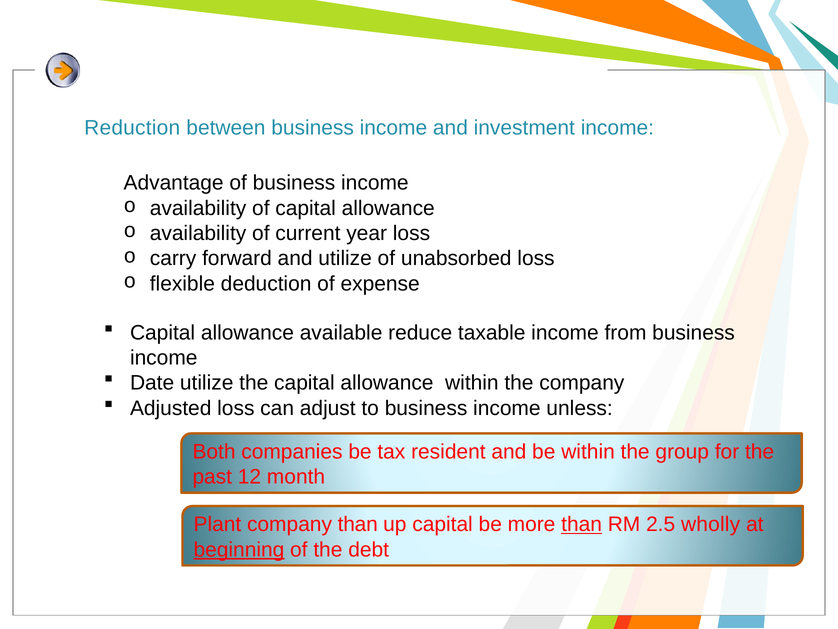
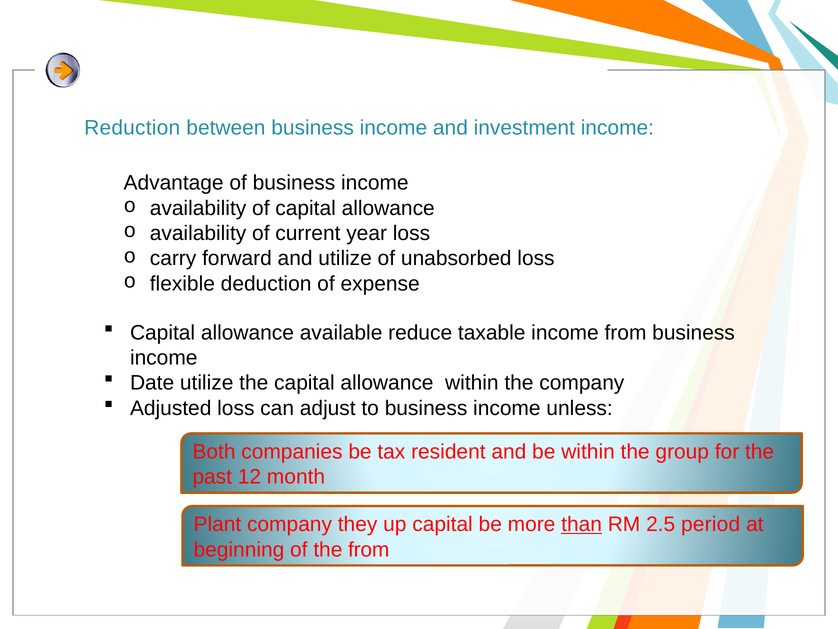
company than: than -> they (358, 524)
wholly: wholly -> period (711, 524)
beginning underline: present -> none (239, 549)
the debt: debt -> from (369, 549)
